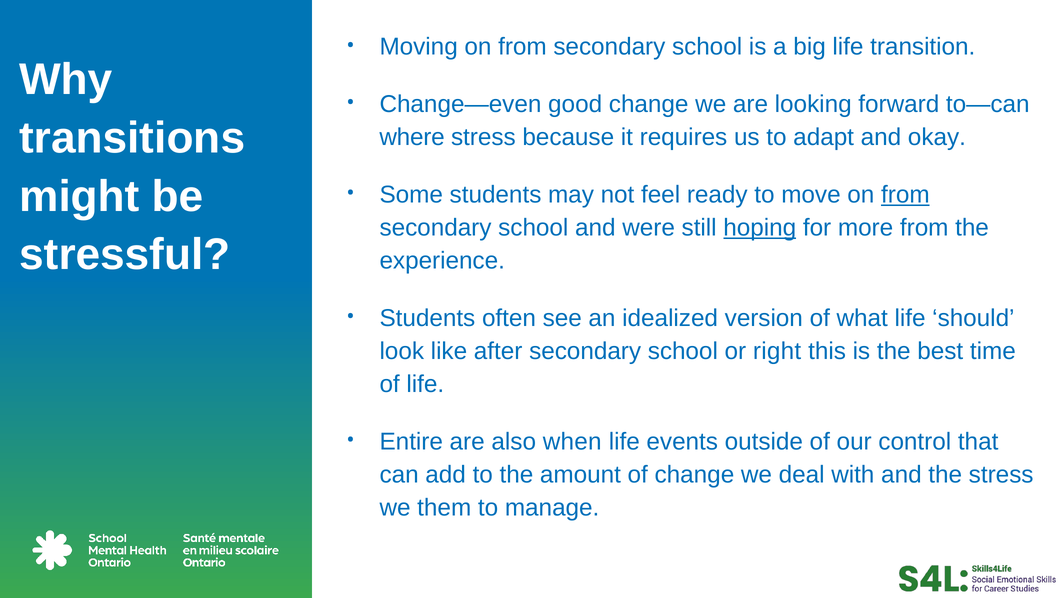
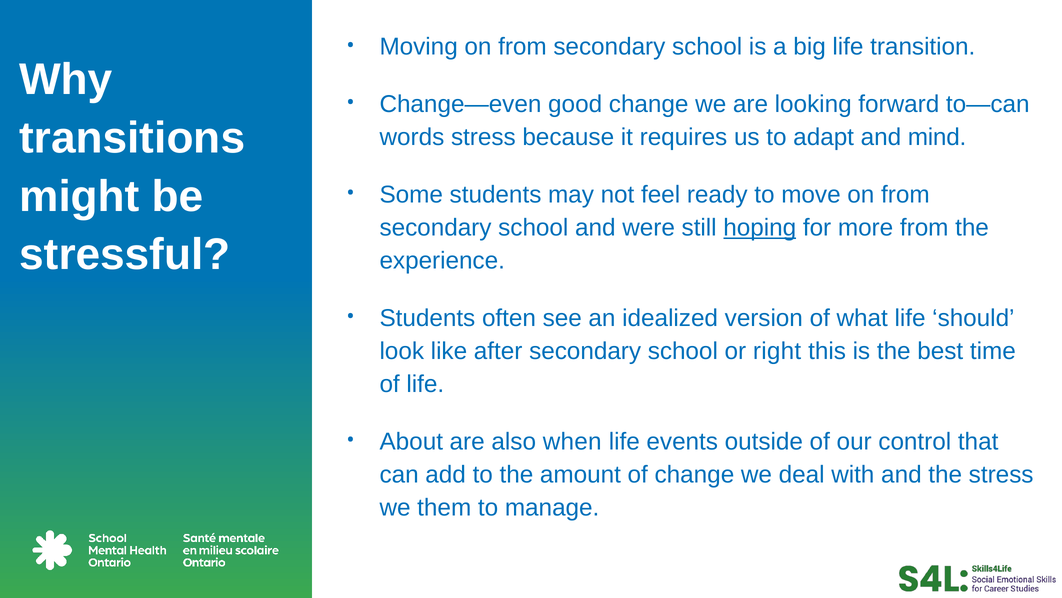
where: where -> words (412, 137)
okay: okay -> mind (937, 137)
from underline: present -> none (905, 195)
Entire: Entire -> About (411, 441)
